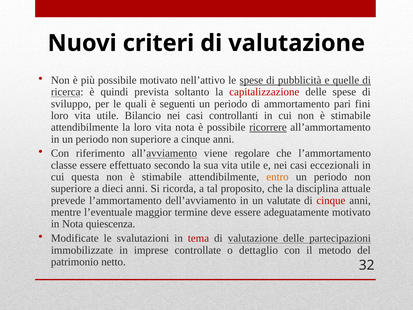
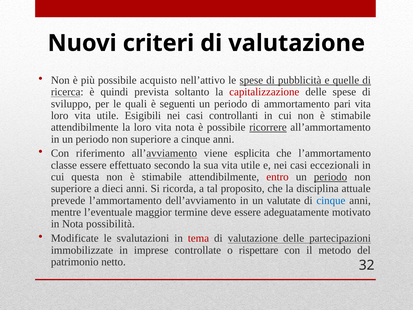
possibile motivato: motivato -> acquisto (158, 80)
pari fini: fini -> vita (363, 104)
Bilancio: Bilancio -> Esigibili (143, 115)
regolare: regolare -> esplicita (252, 153)
entro colour: orange -> red (278, 177)
periodo underline: none -> present (331, 177)
cinque colour: red -> blue (331, 200)
quiescenza: quiescenza -> possibilità (110, 224)
dettaglio: dettaglio -> rispettare (259, 250)
